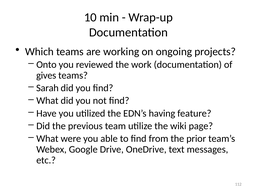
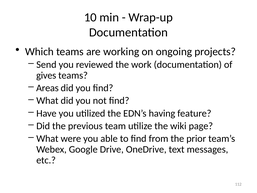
Onto: Onto -> Send (46, 65)
Sarah: Sarah -> Areas (47, 88)
